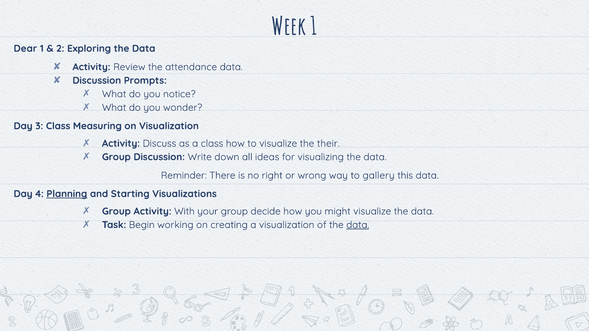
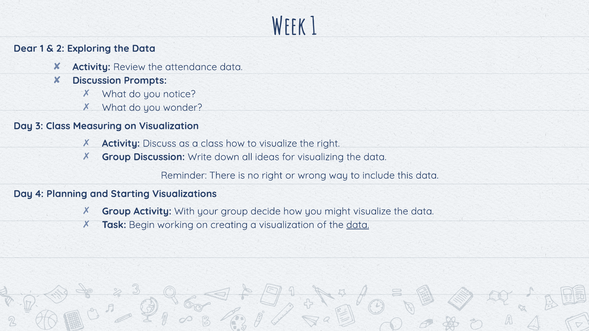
the their: their -> right (328, 144)
gallery: gallery -> include (379, 176)
Planning underline: present -> none (67, 194)
